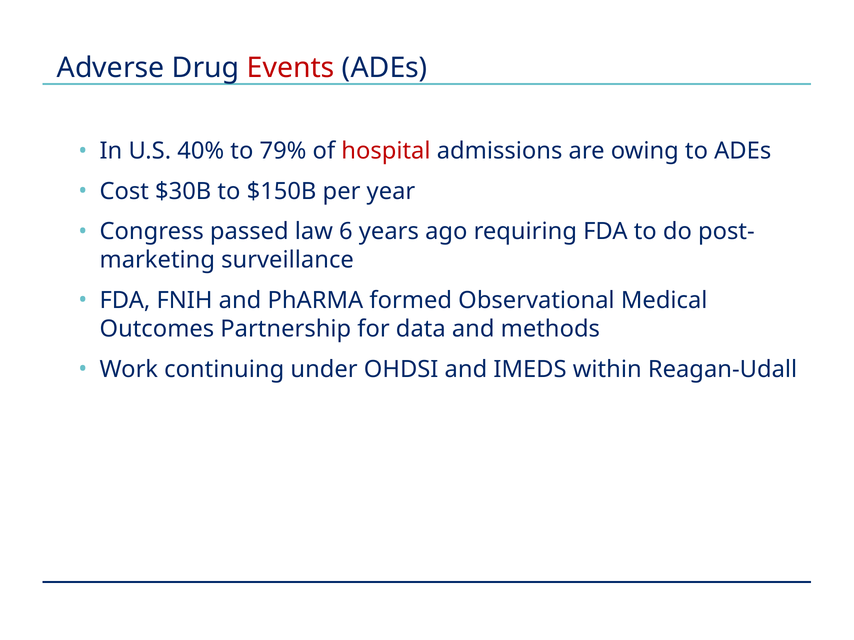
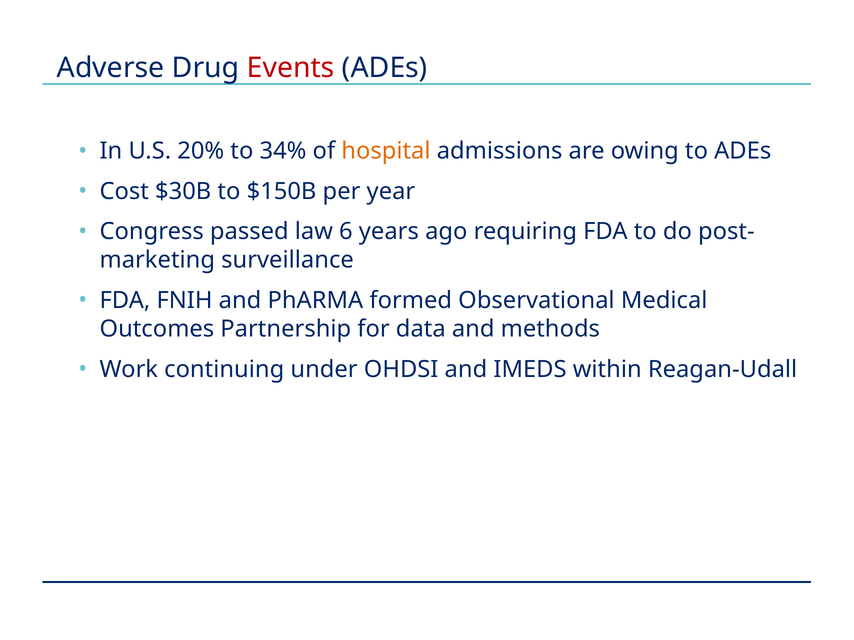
40%: 40% -> 20% (201, 151)
79%: 79% -> 34% (283, 151)
hospital colour: red -> orange (386, 151)
